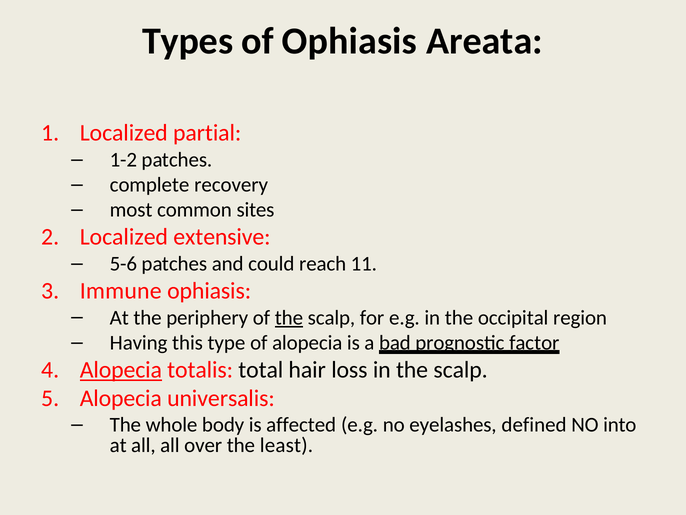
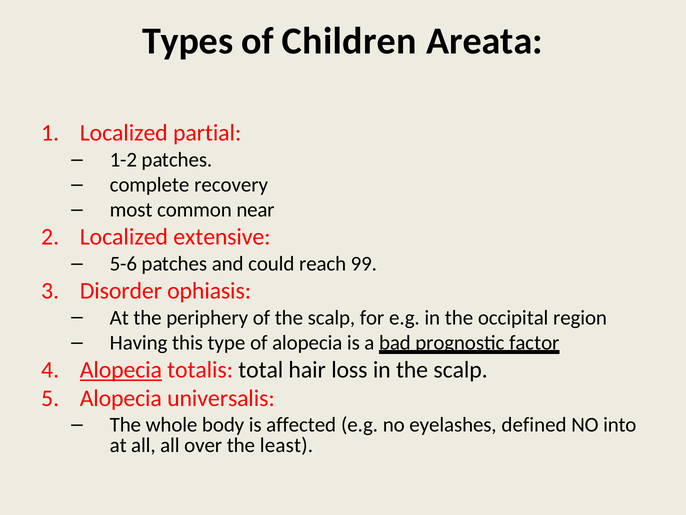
of Ophiasis: Ophiasis -> Children (349, 41)
sites: sites -> near (255, 210)
11: 11 -> 99 (364, 264)
Immune: Immune -> Disorder (121, 291)
the underline: present -> none (289, 317)
